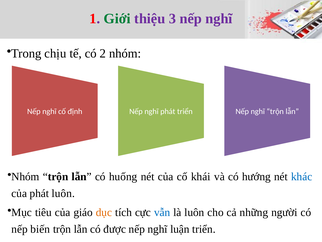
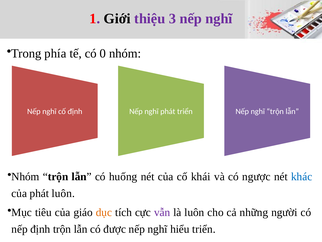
Giới colour: green -> black (117, 19)
chịu: chịu -> phía (55, 53)
2: 2 -> 0 (103, 53)
hướng: hướng -> ngược (256, 176)
vẫn colour: blue -> purple (162, 212)
nếp biến: biến -> định (40, 229)
luận: luận -> hiểu (180, 229)
